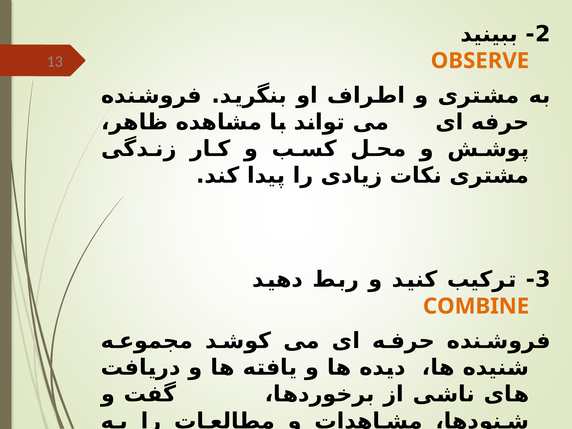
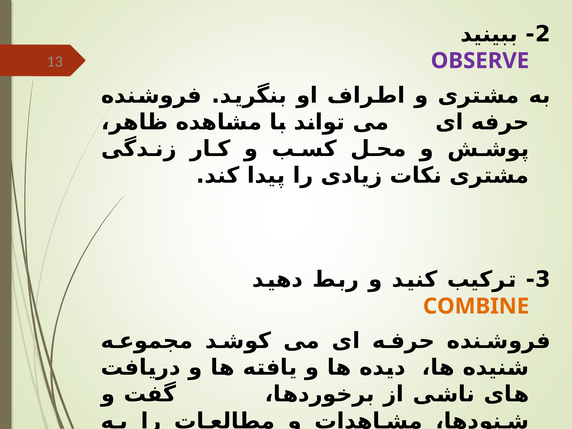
OBSERVE colour: orange -> purple (480, 61)
